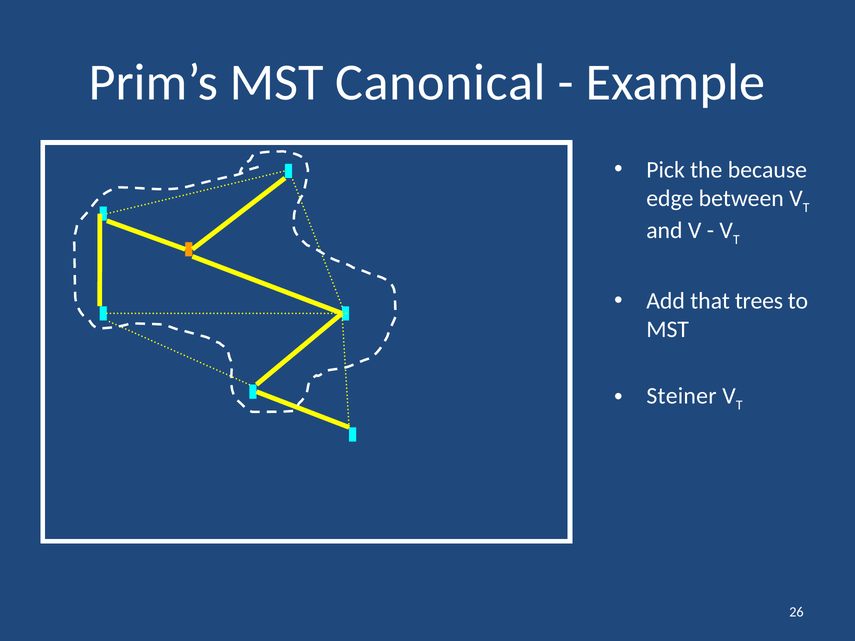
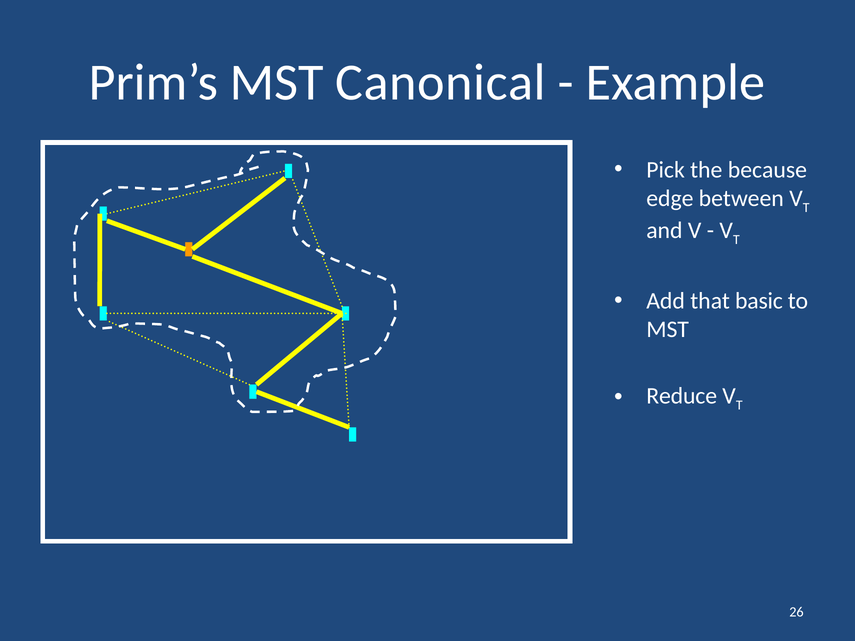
trees: trees -> basic (759, 301)
Steiner: Steiner -> Reduce (682, 396)
